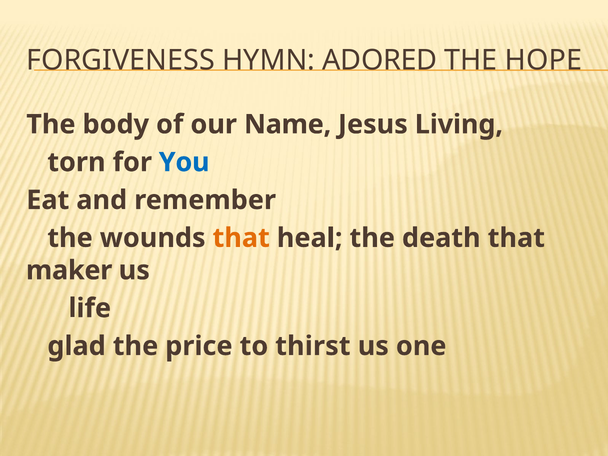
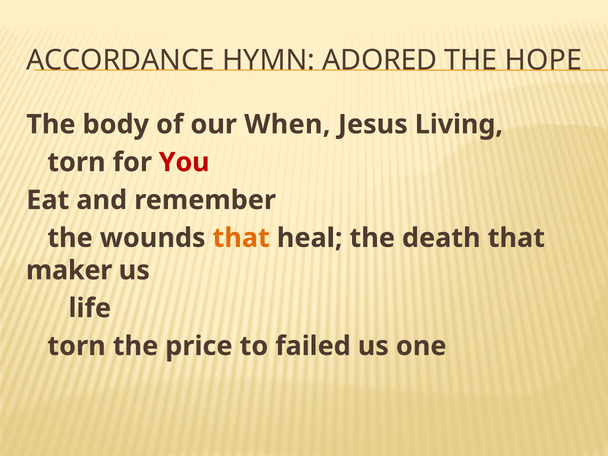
FORGIVENESS: FORGIVENESS -> ACCORDANCE (121, 60)
Name: Name -> When (287, 124)
You colour: blue -> red (184, 162)
glad: glad -> torn (77, 346)
thirst: thirst -> failed (313, 346)
